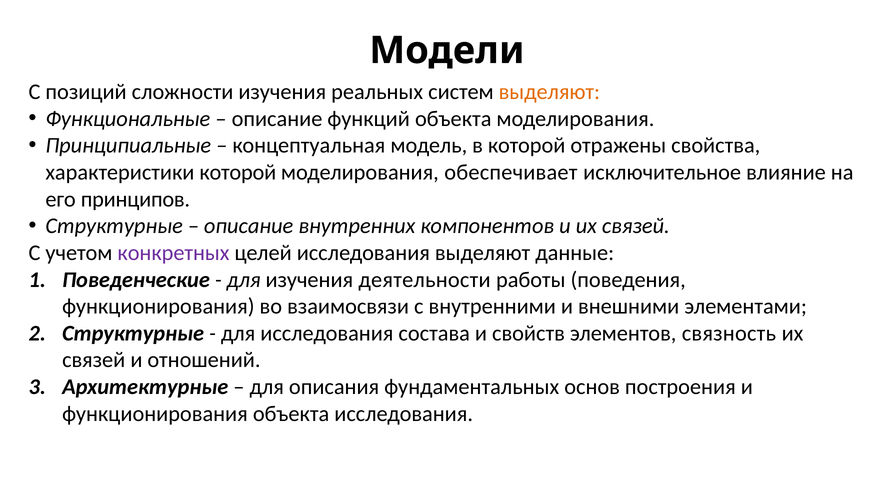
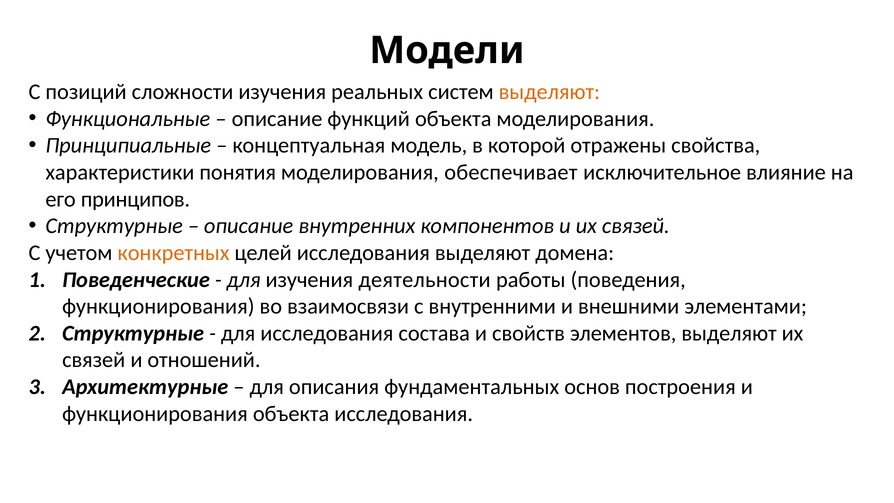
характеристики которой: которой -> понятия (238, 172)
конкретных colour: purple -> orange (173, 253)
данные: данные -> домена (575, 253)
элементов связность: связность -> выделяют (729, 333)
